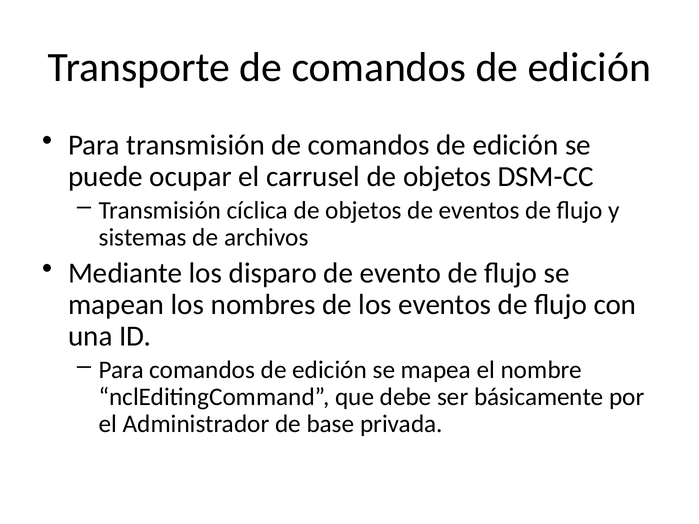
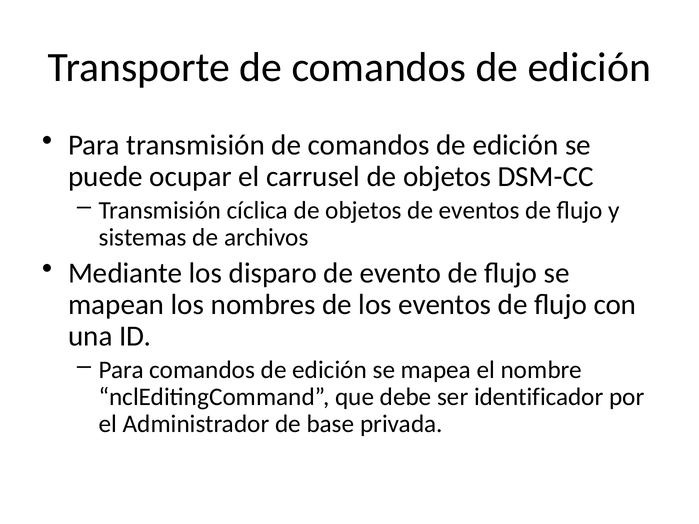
básicamente: básicamente -> identificador (539, 397)
